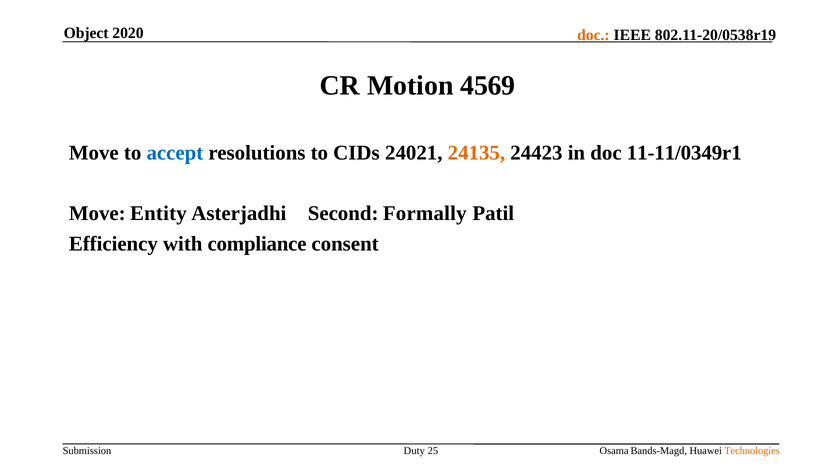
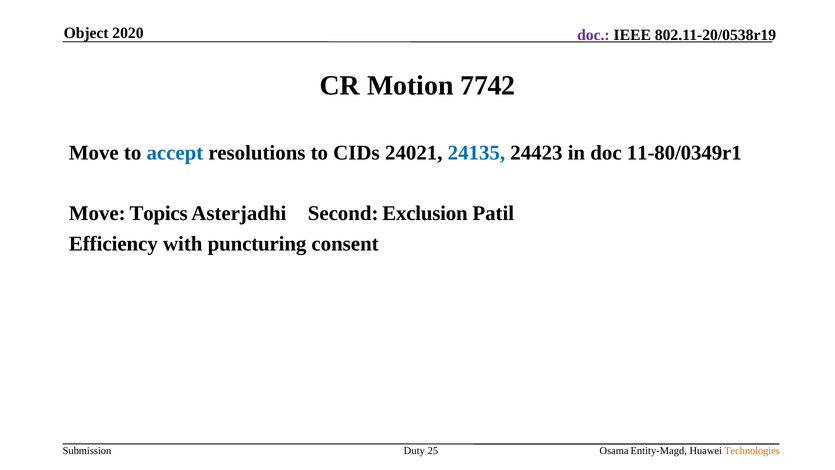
doc colour: orange -> purple (593, 35)
4569: 4569 -> 7742 (488, 85)
24135 colour: orange -> blue (476, 153)
11-11/0349r1: 11-11/0349r1 -> 11-80/0349r1 (684, 153)
Entity: Entity -> Topics (159, 213)
Formally: Formally -> Exclusion (425, 213)
compliance: compliance -> puncturing (257, 244)
Bands-Magd: Bands-Magd -> Entity-Magd (659, 450)
